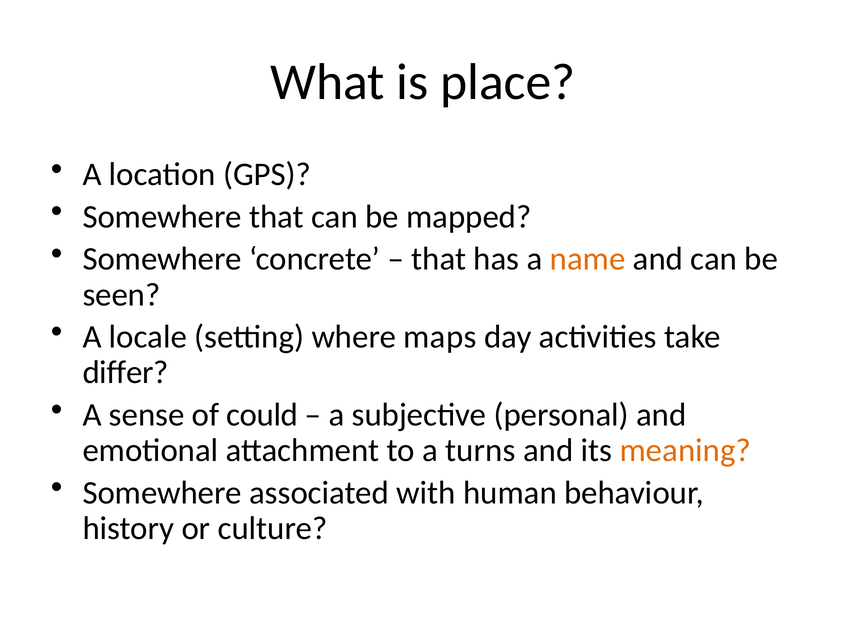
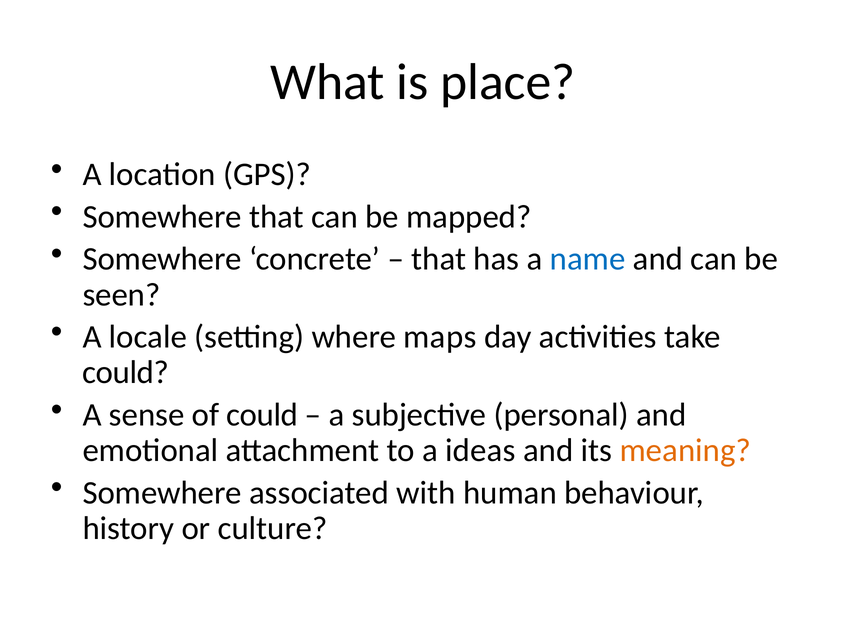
name colour: orange -> blue (588, 259)
differ: differ -> could (126, 372)
turns: turns -> ideas (480, 450)
